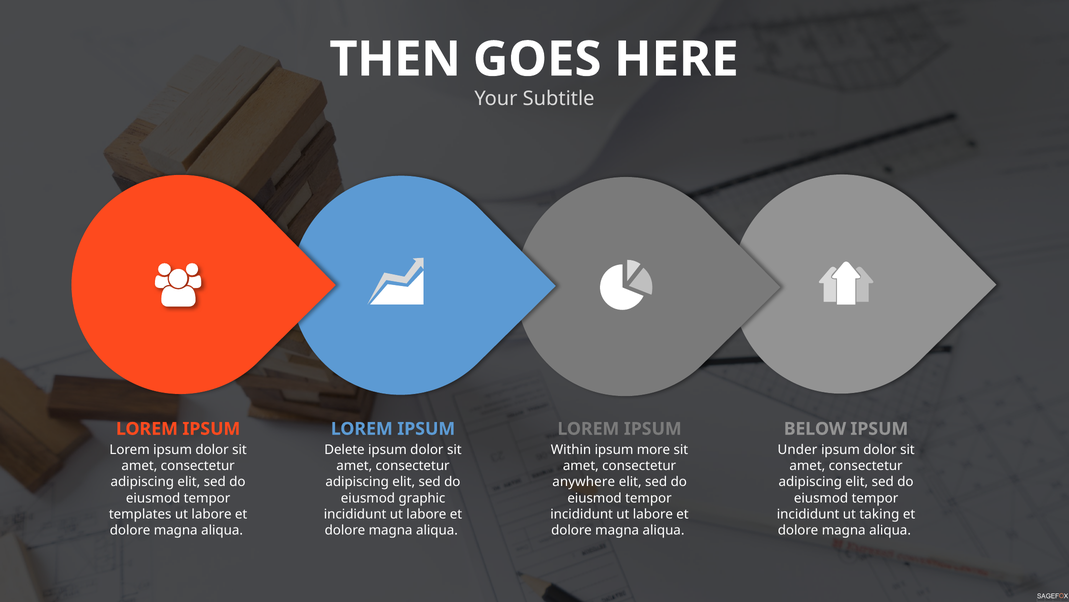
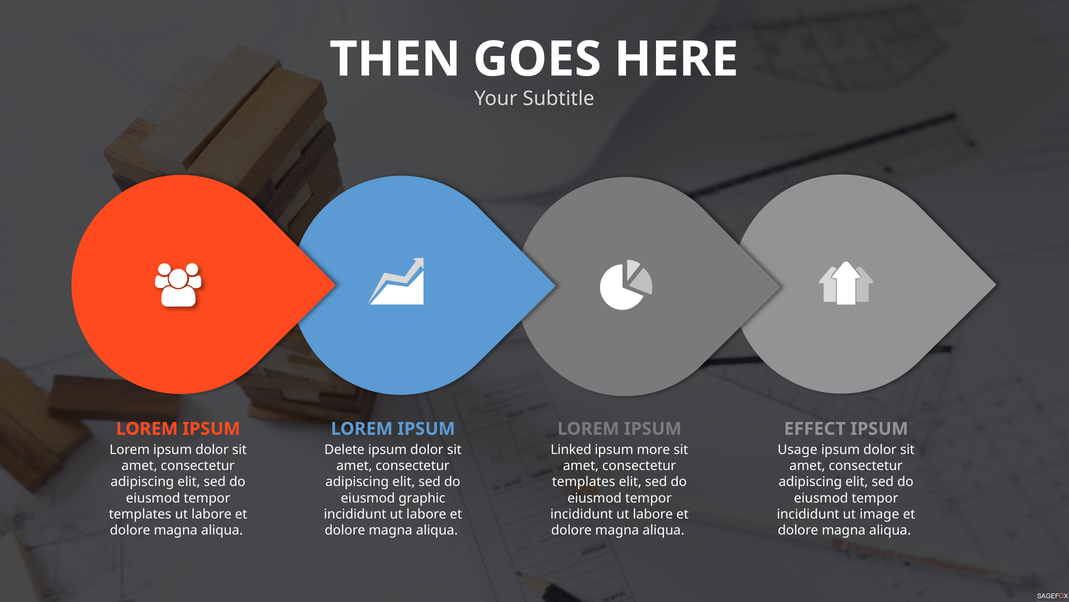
BELOW: BELOW -> EFFECT (815, 428)
Within: Within -> Linked (571, 449)
Under: Under -> Usage (797, 449)
anywhere: anywhere -> templates (584, 482)
taking: taking -> image (879, 514)
